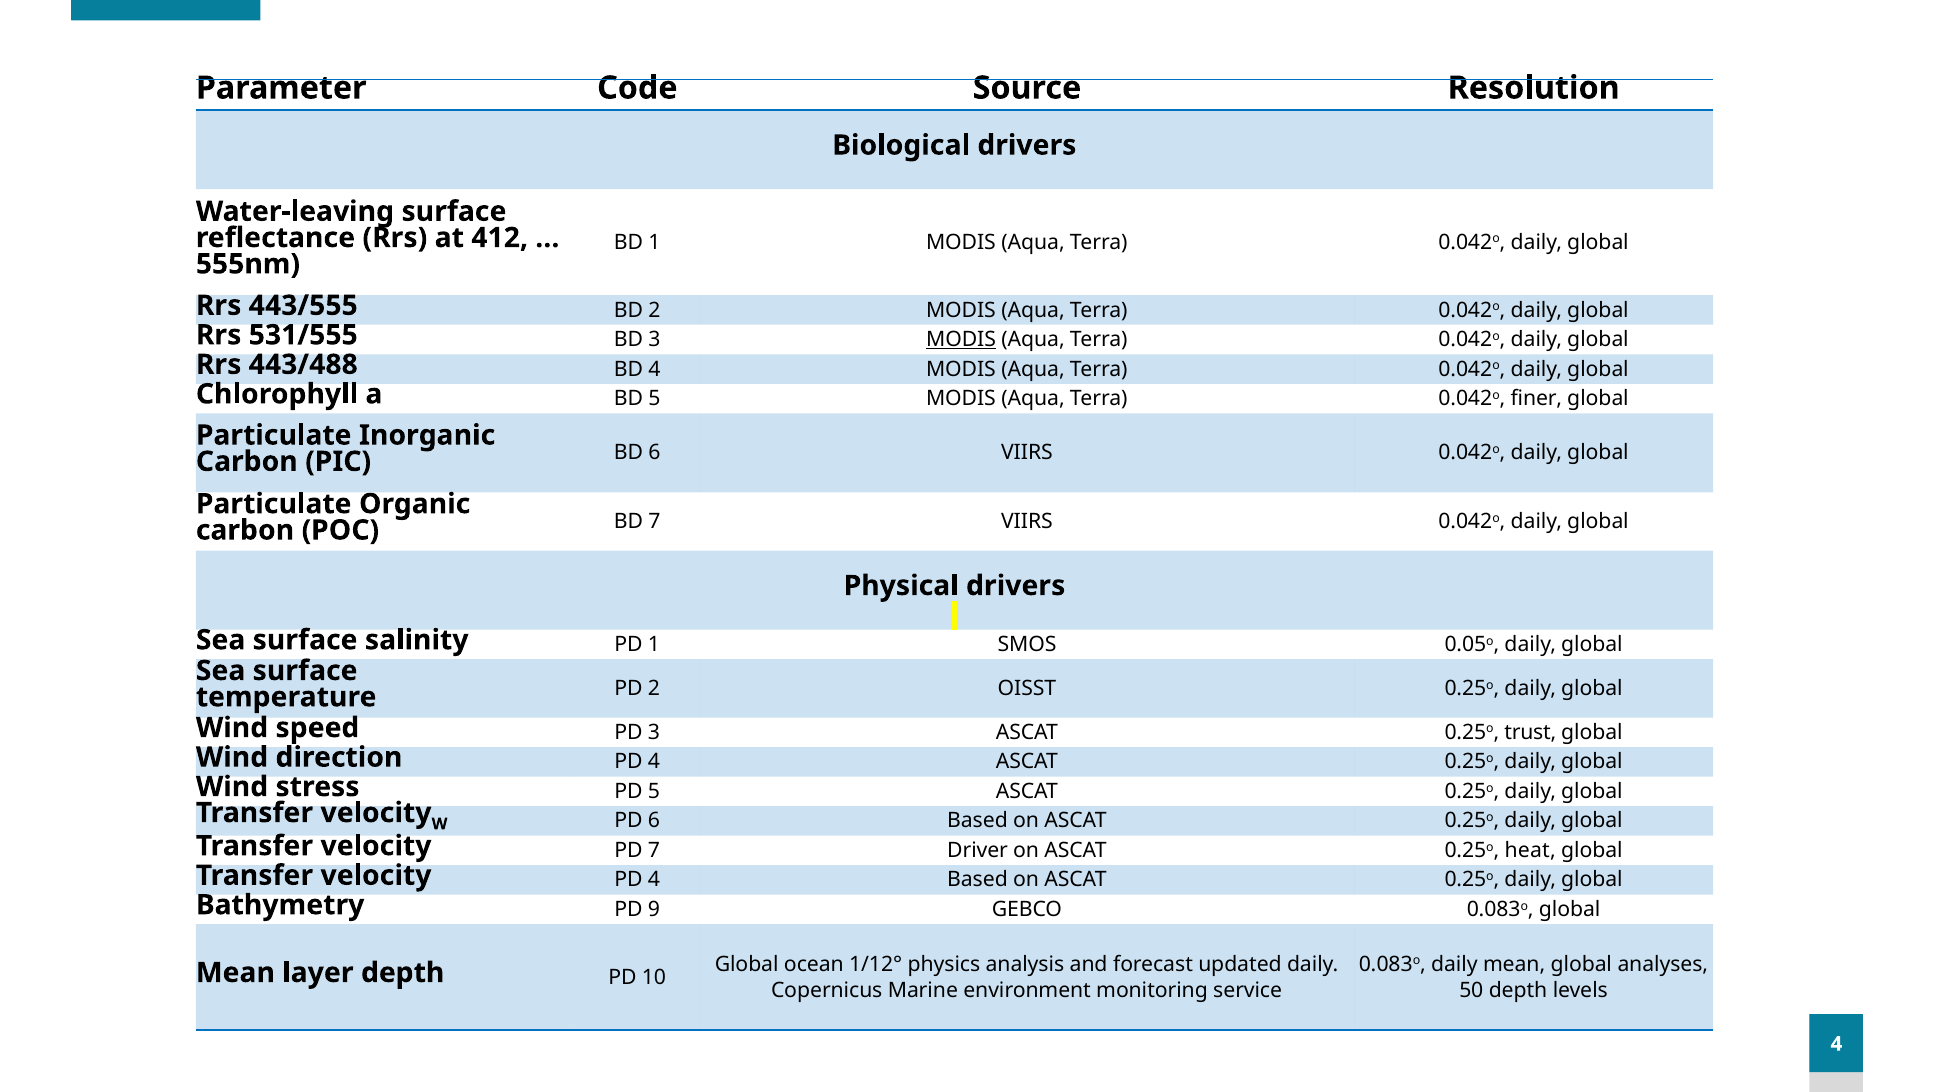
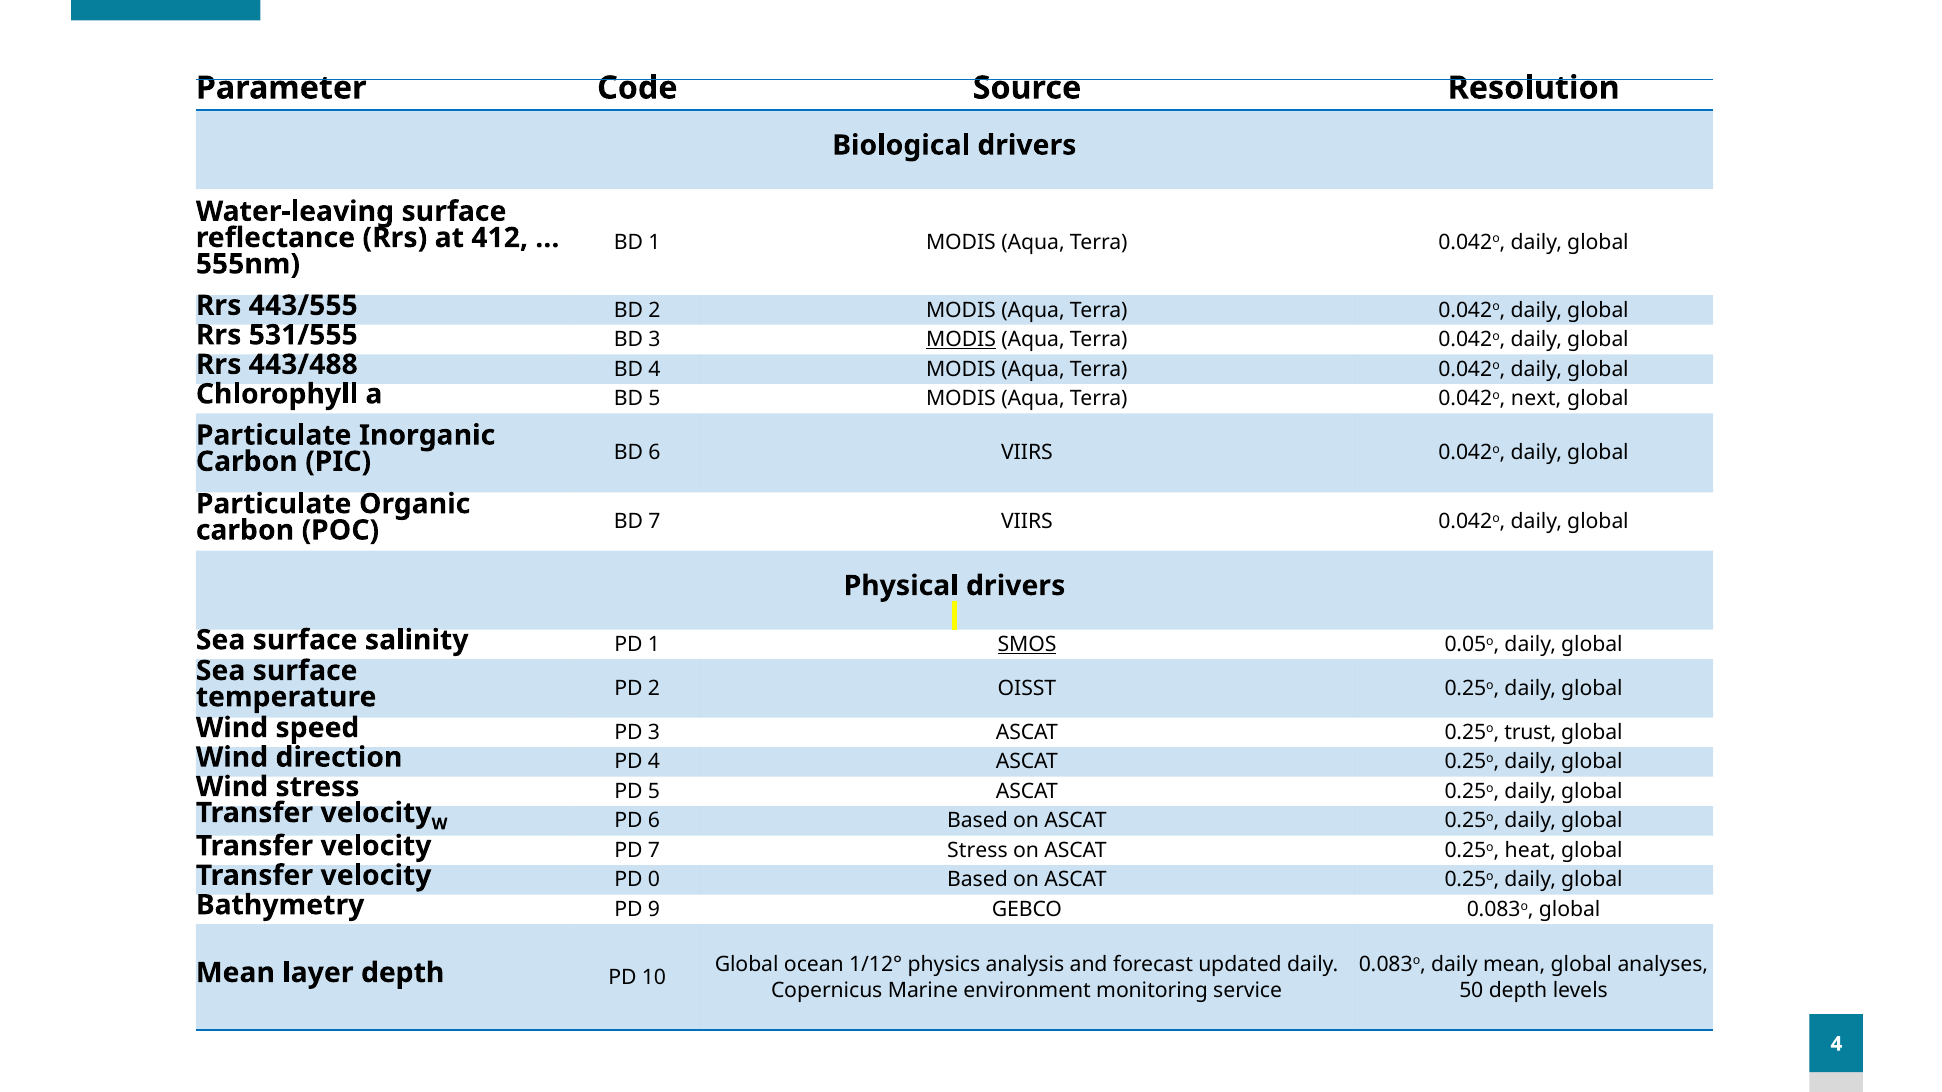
finer: finer -> next (1536, 399)
SMOS underline: none -> present (1027, 645)
7 Driver: Driver -> Stress (978, 851)
velocity PD 4: 4 -> 0 (654, 880)
